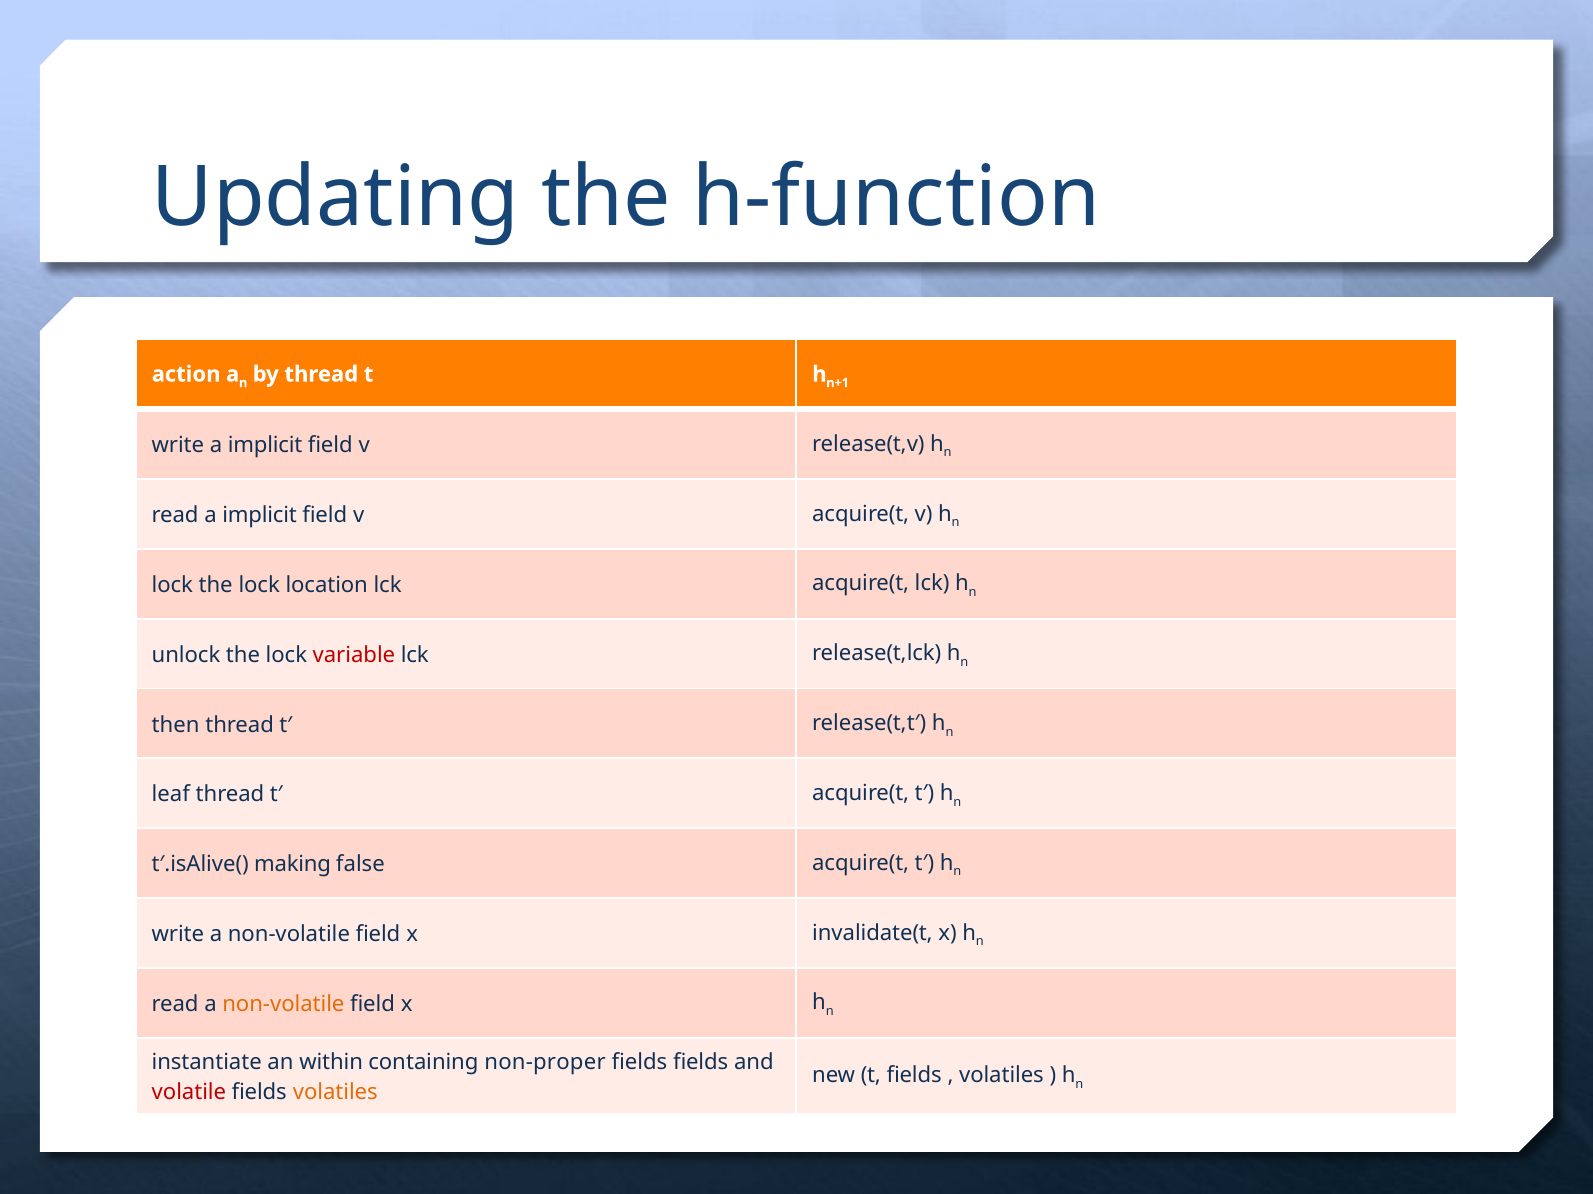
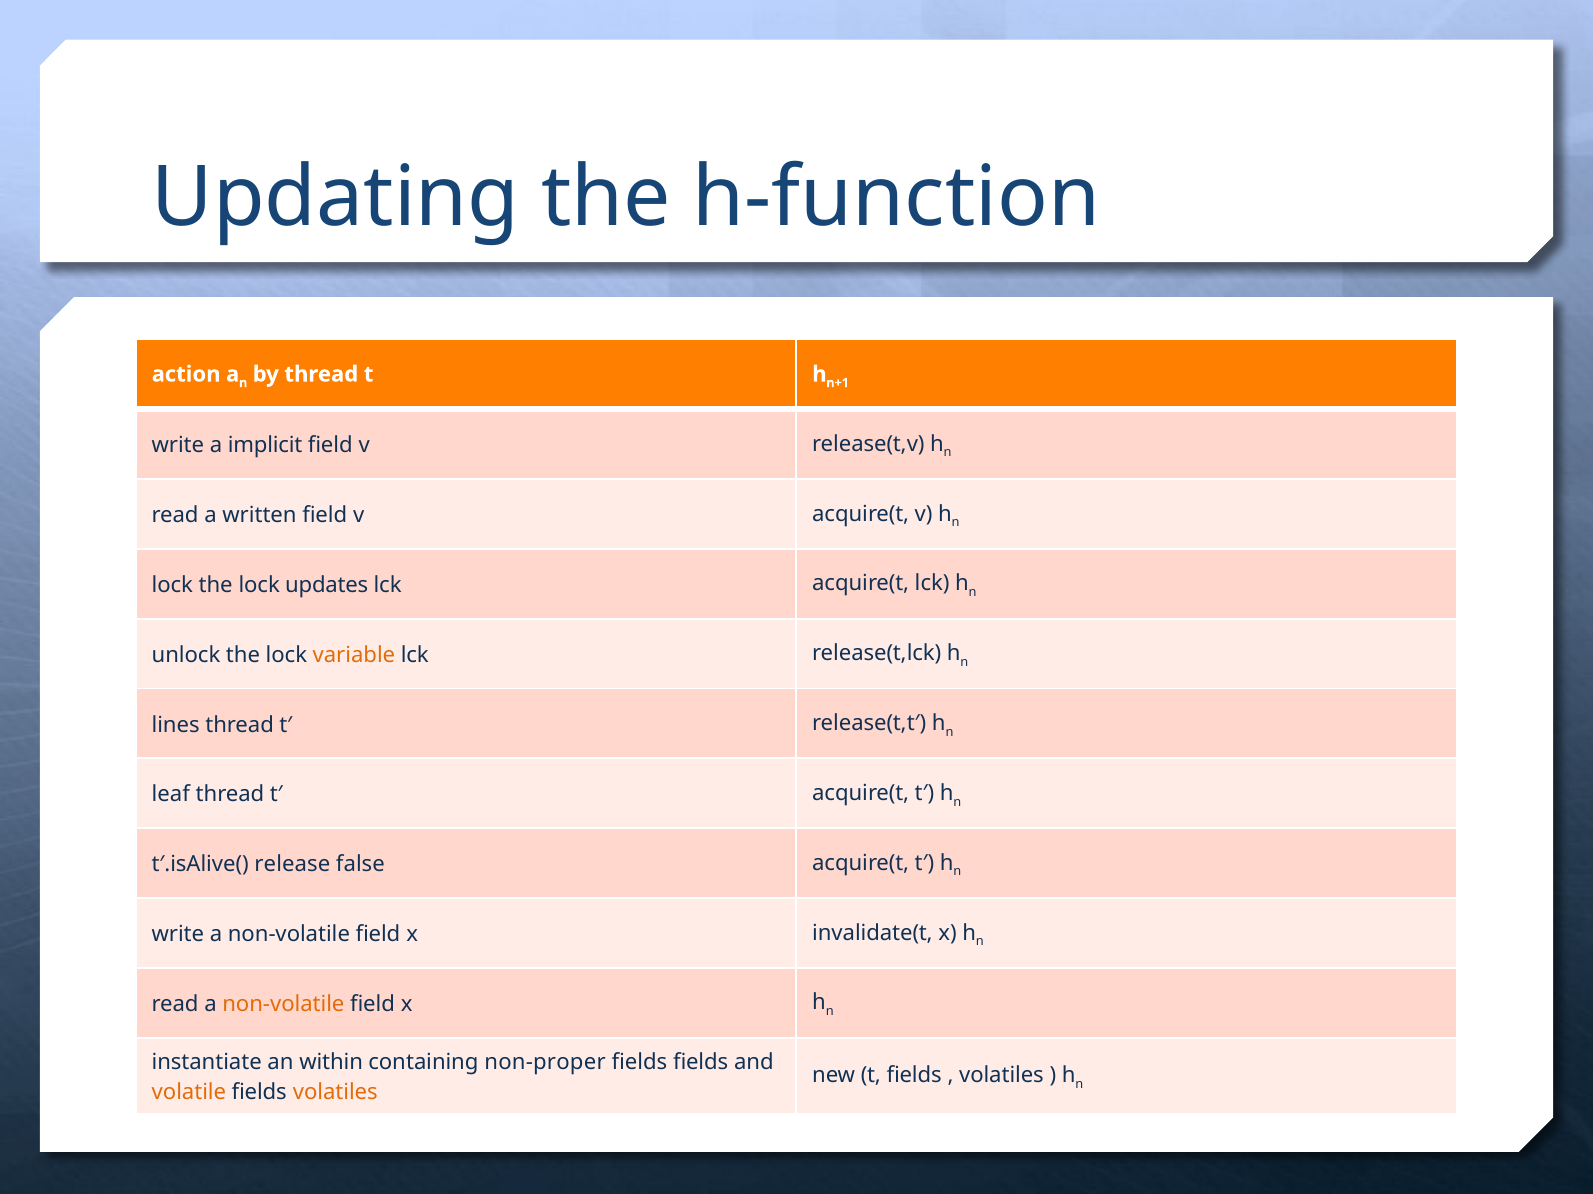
read a implicit: implicit -> written (259, 516)
location: location -> updates (327, 585)
variable colour: red -> orange (354, 655)
then: then -> lines (176, 725)
making: making -> release (292, 865)
volatile colour: red -> orange (189, 1093)
